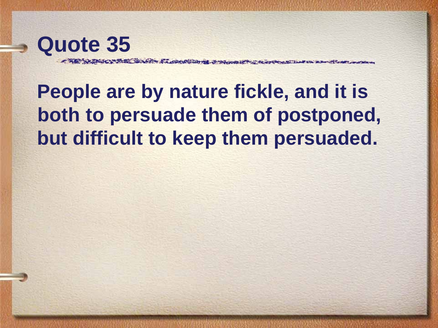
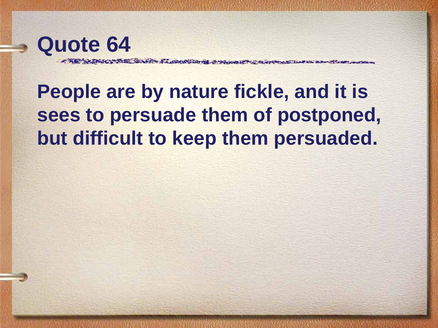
35: 35 -> 64 (119, 45)
both: both -> sees (59, 115)
